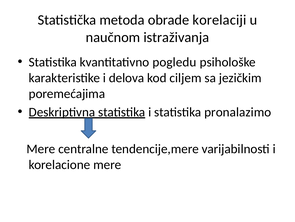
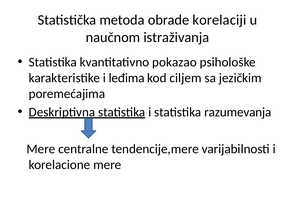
pogledu: pogledu -> pokazao (174, 62)
delova: delova -> leđima (127, 78)
pronalazimo: pronalazimo -> razumevanja (238, 112)
